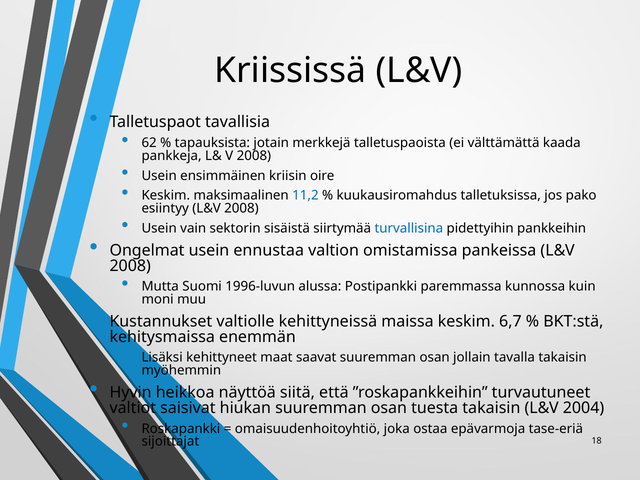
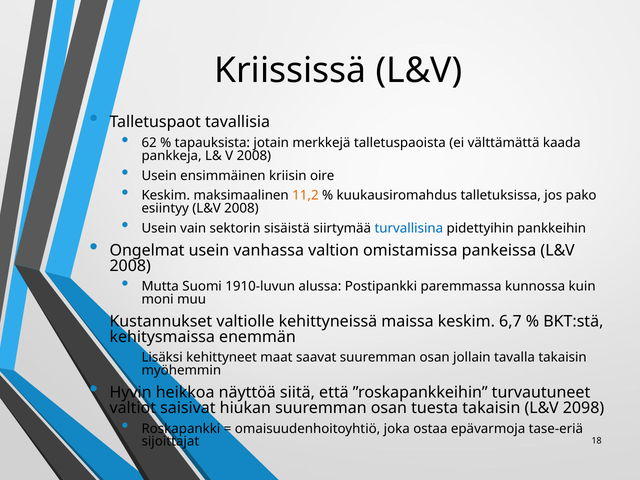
11,2 colour: blue -> orange (305, 196)
ennustaa: ennustaa -> vanhassa (269, 250)
1996-luvun: 1996-luvun -> 1910-luvun (260, 286)
2004: 2004 -> 2098 (584, 408)
